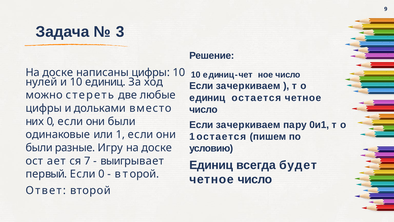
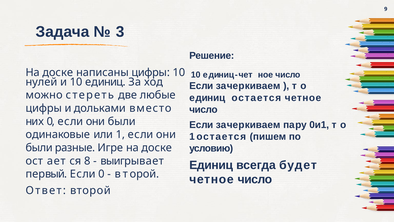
Игру: Игру -> Игре (110, 148)
7: 7 -> 8 (87, 161)
